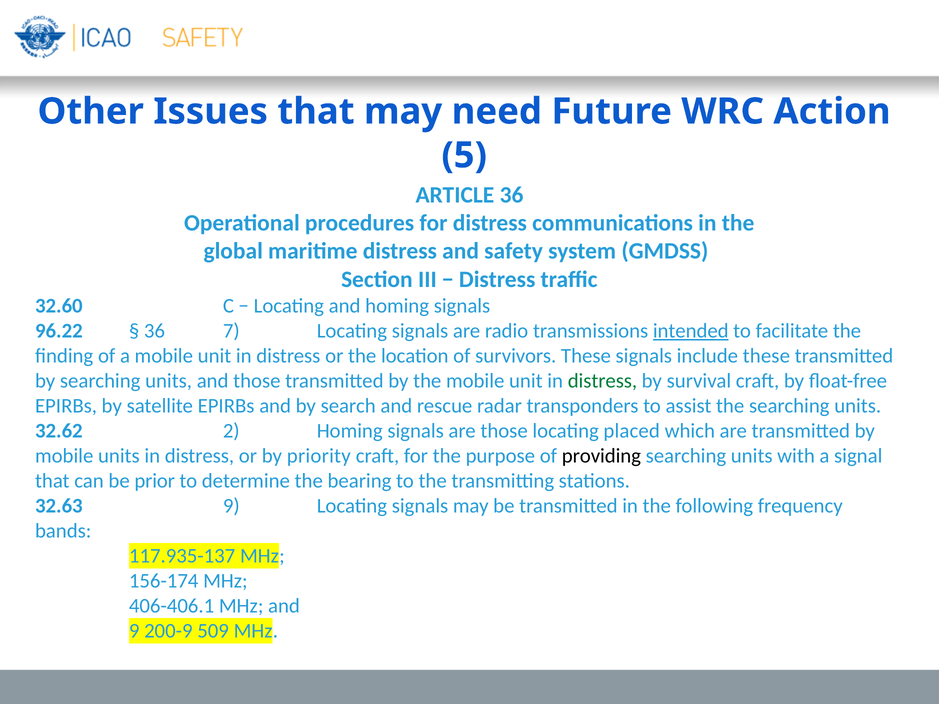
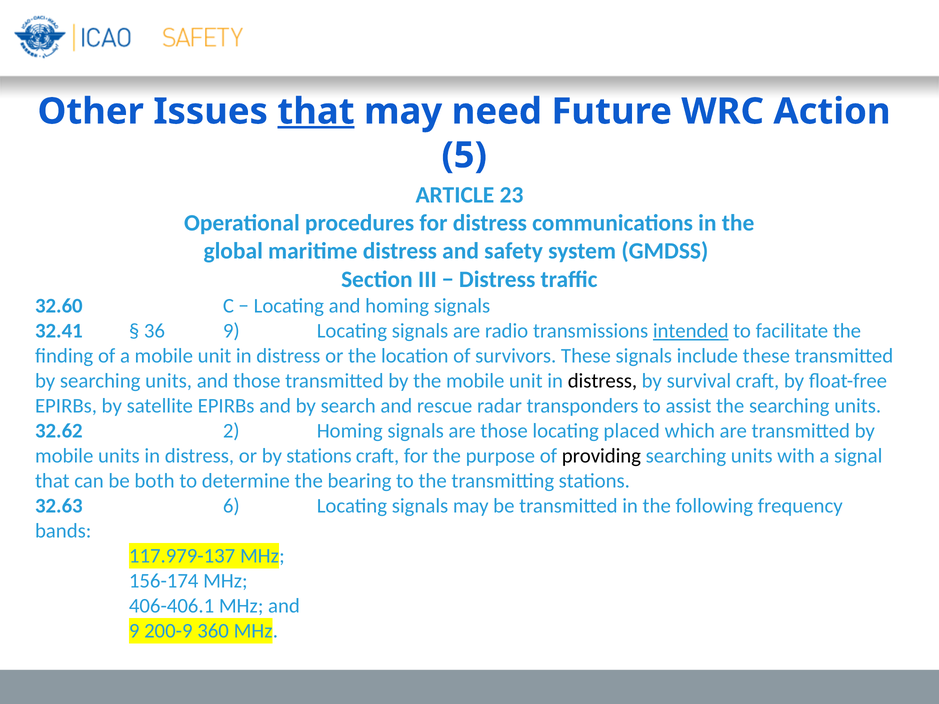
that underline: none -> present (316, 112)
ARTICLE 36: 36 -> 23 (512, 195)
96.22: 96.22 -> 32.41 (59, 331)
36 7: 7 -> 9 (231, 331)
distress colour: green -> black (602, 381)
by priority: priority -> stations (319, 456)
prior: prior -> both (155, 481)
32.63 9: 9 -> 6 (231, 506)
117.935-137: 117.935-137 -> 117.979-137 (182, 556)
509: 509 -> 360 (213, 631)
